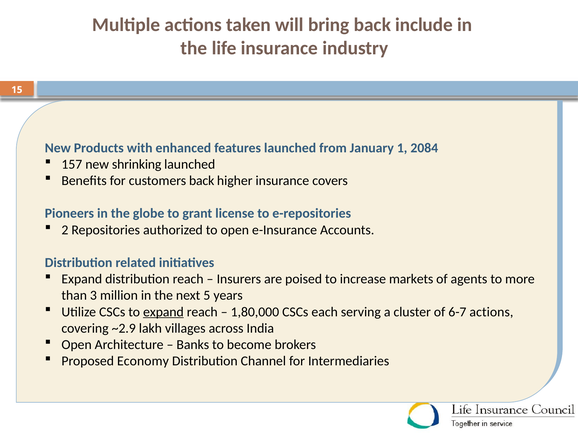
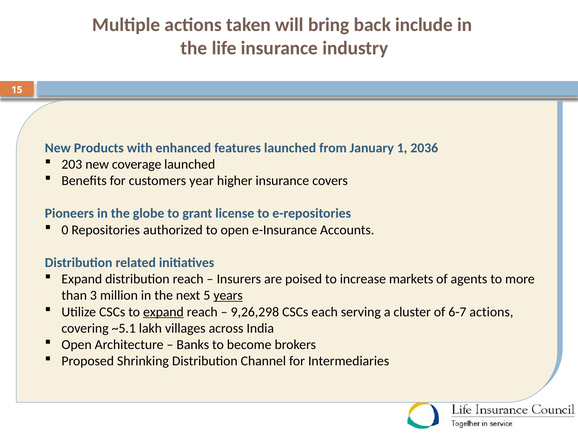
2084: 2084 -> 2036 (424, 148)
157: 157 -> 203 (72, 164)
shrinking: shrinking -> coverage (137, 164)
customers back: back -> year (202, 180)
2: 2 -> 0 (65, 230)
years underline: none -> present (228, 295)
1,80,000: 1,80,000 -> 9,26,298 (255, 312)
~2.9: ~2.9 -> ~5.1 (124, 328)
Economy: Economy -> Shrinking (143, 361)
